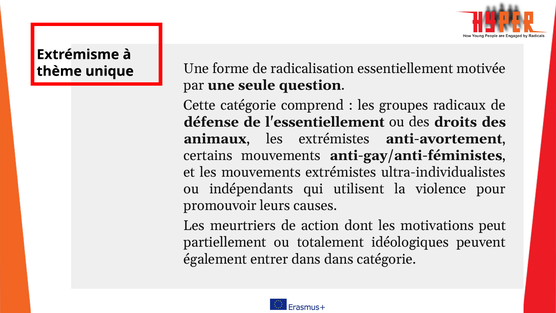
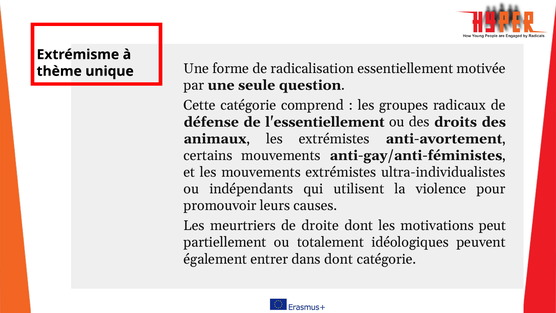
action: action -> droite (320, 226)
dans dans: dans -> dont (339, 259)
